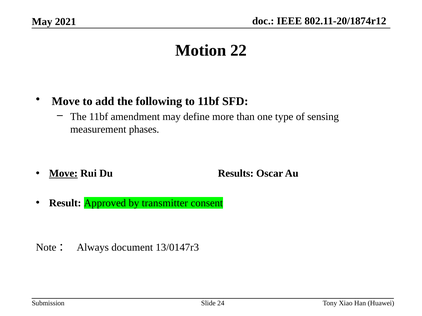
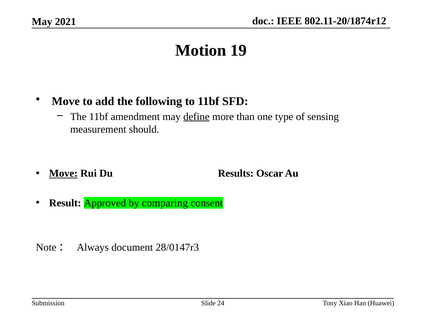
22: 22 -> 19 (238, 50)
define underline: none -> present (196, 117)
phases: phases -> should (144, 129)
transmitter: transmitter -> comparing (165, 203)
13/0147r3: 13/0147r3 -> 28/0147r3 (177, 248)
